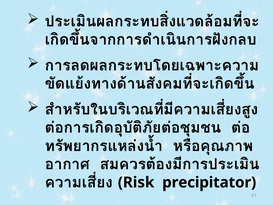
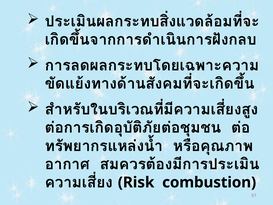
precipitator: precipitator -> combustion (209, 182)
